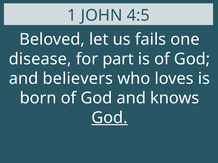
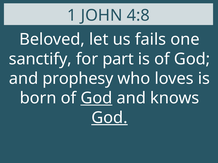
4:5: 4:5 -> 4:8 (138, 15)
disease: disease -> sanctify (40, 59)
believers: believers -> prophesy (78, 79)
God underline: none -> present (96, 98)
